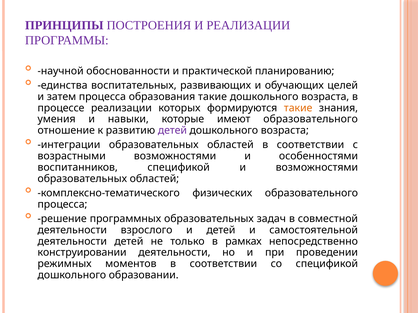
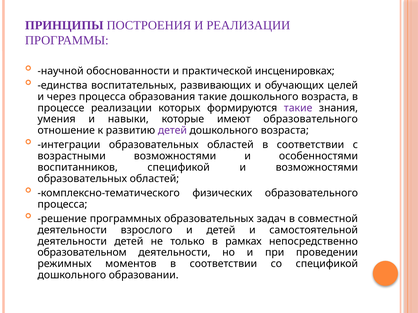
планированию: планированию -> инсценировках (295, 71)
затем: затем -> через (61, 97)
такие colour: orange -> purple (298, 108)
конструировании: конструировании -> образовательном (82, 253)
